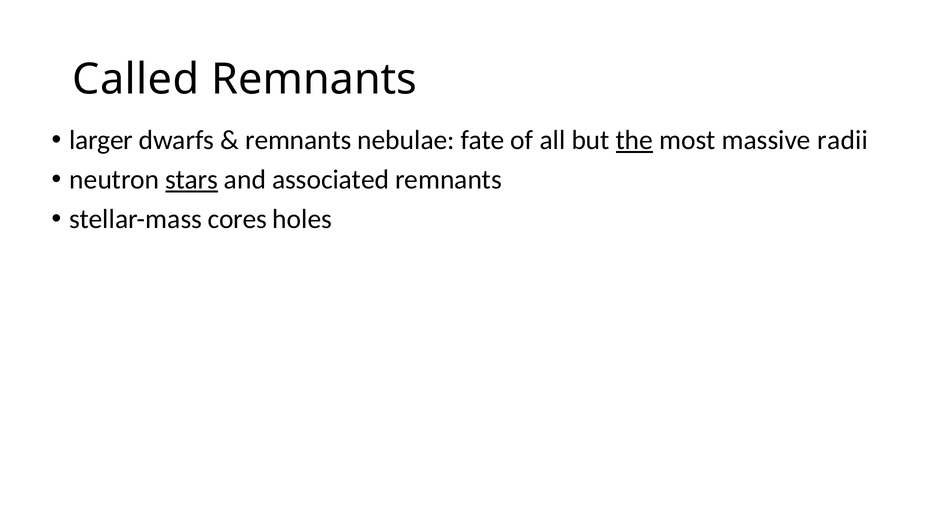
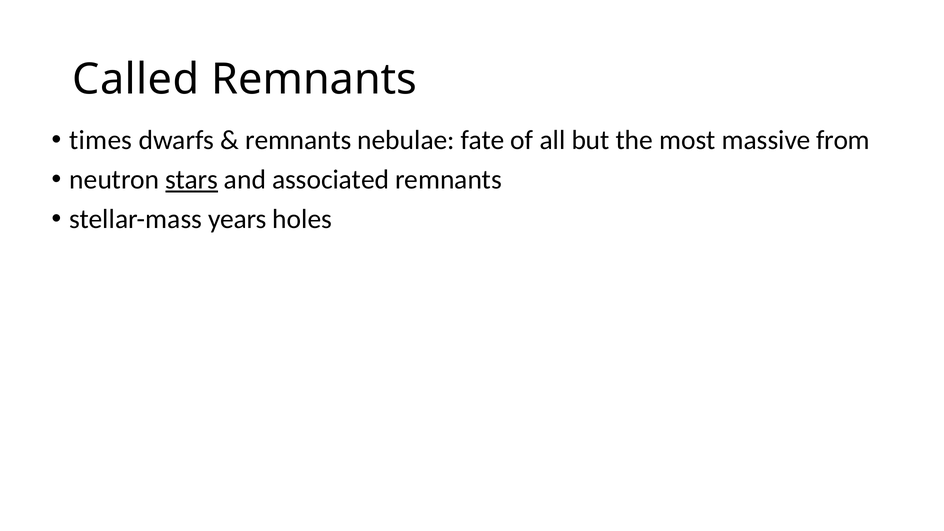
larger: larger -> times (101, 140)
the underline: present -> none (634, 140)
radii: radii -> from (843, 140)
cores: cores -> years (237, 219)
